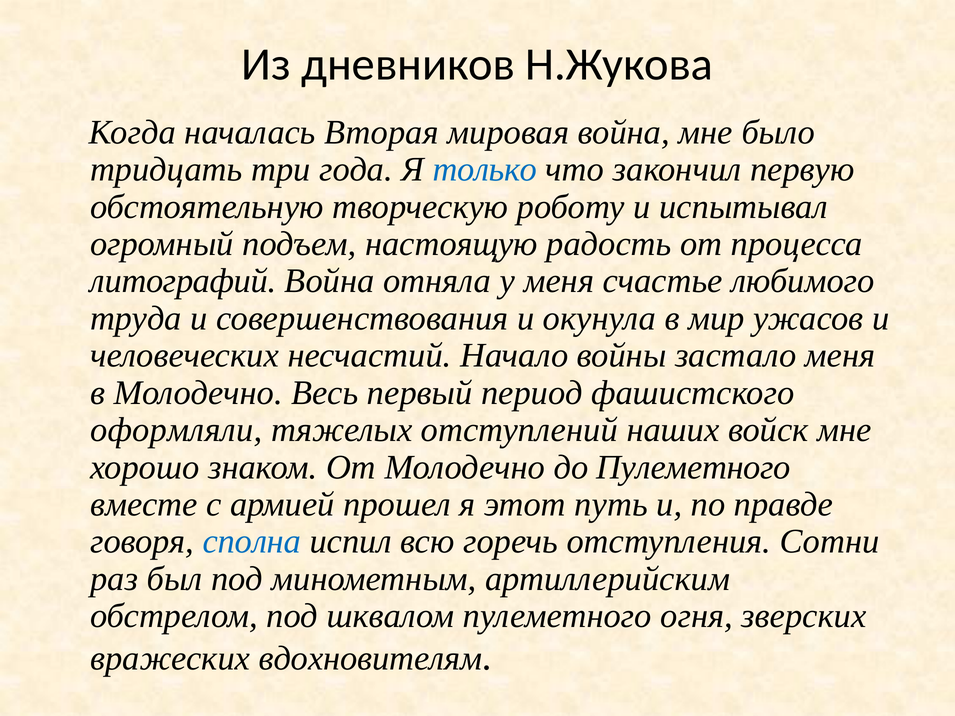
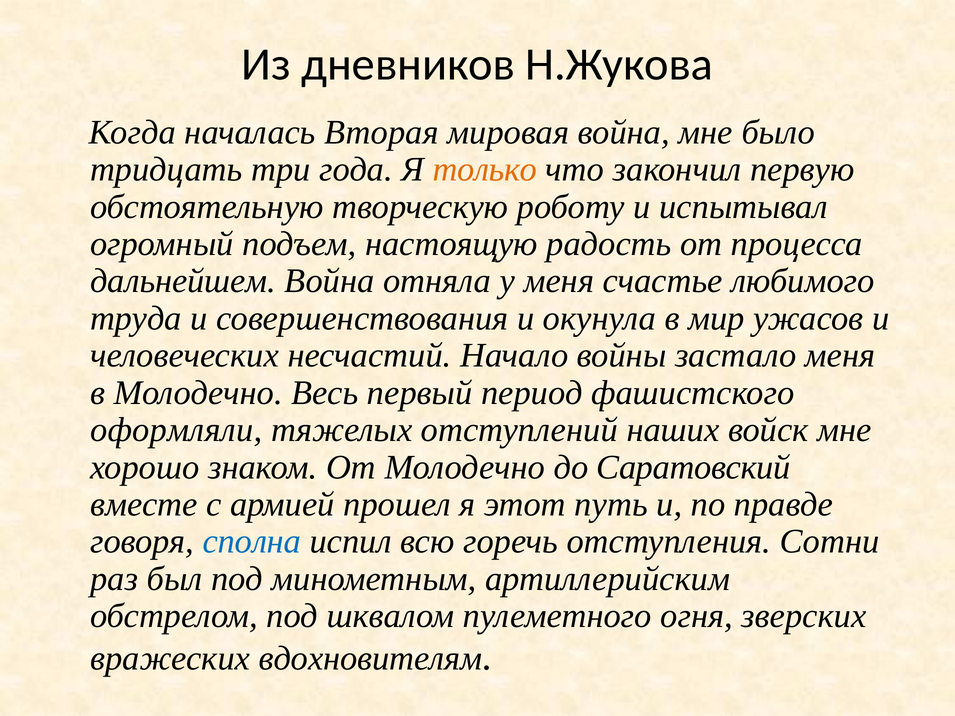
только colour: blue -> orange (485, 170)
литографий: литографий -> дальнейшем (183, 281)
до Пулеметного: Пулеметного -> Саратовский (693, 467)
